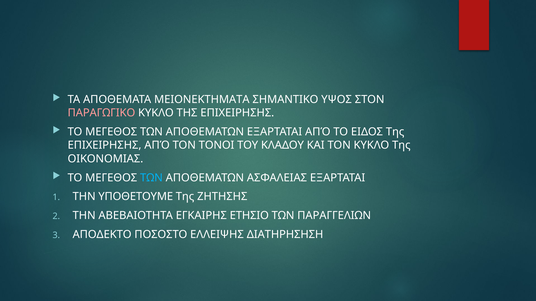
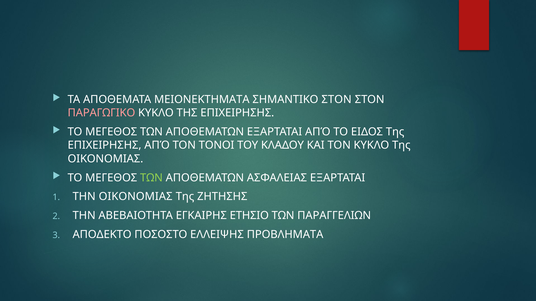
ΣΗΜΑΝΤΙΚΟ ΥΨΟΣ: ΥΨΟΣ -> ΣΤΟΝ (337, 100)
ΤΩΝ colour: light blue -> light green (151, 178)
ΤΗΝ ΥΠΟΘΕΤΟΥΜΕ: ΥΠΟΘΕΤΟΥΜΕ -> ΟΙΚΟΝΟΜΙΑΣ (136, 197)
ΔΙΑΤΗΡΗΣΗΣΗ: ΔΙΑΤΗΡΗΣΗΣΗ -> ΠΡΟΒΛΗΜΑΤΑ (285, 235)
